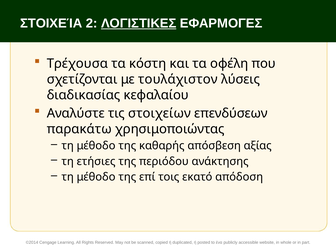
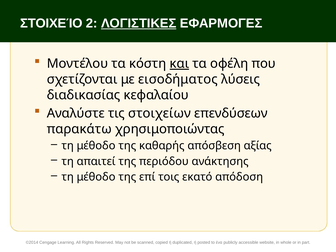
ΣΤΟΙΧΕΊΑ: ΣΤΟΙΧΕΊΑ -> ΣΤΟΙΧΕΊΟ (51, 23)
Τρέχουσα: Τρέχουσα -> Μοντέλου (77, 64)
και underline: none -> present (179, 64)
τουλάχιστον: τουλάχιστον -> εισοδήματος (178, 79)
ετήσιες: ετήσιες -> απαιτεί (96, 161)
